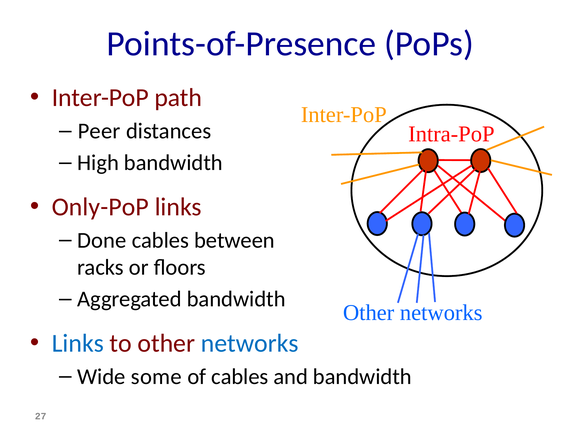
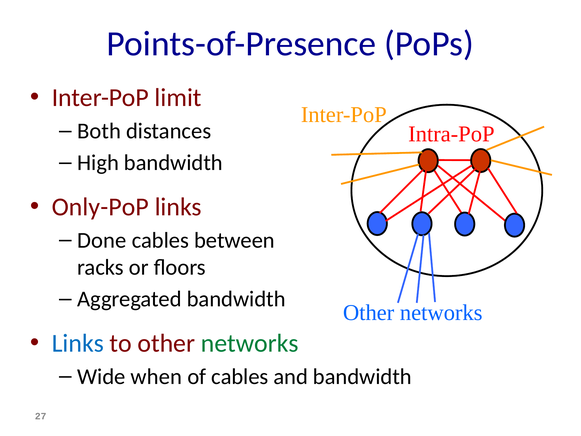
path: path -> limit (178, 98)
Peer: Peer -> Both (99, 131)
networks colour: blue -> green (250, 343)
some: some -> when (156, 376)
